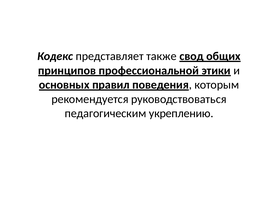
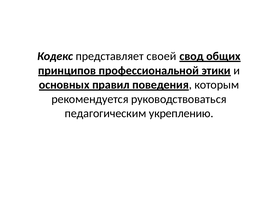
также: также -> своей (161, 56)
